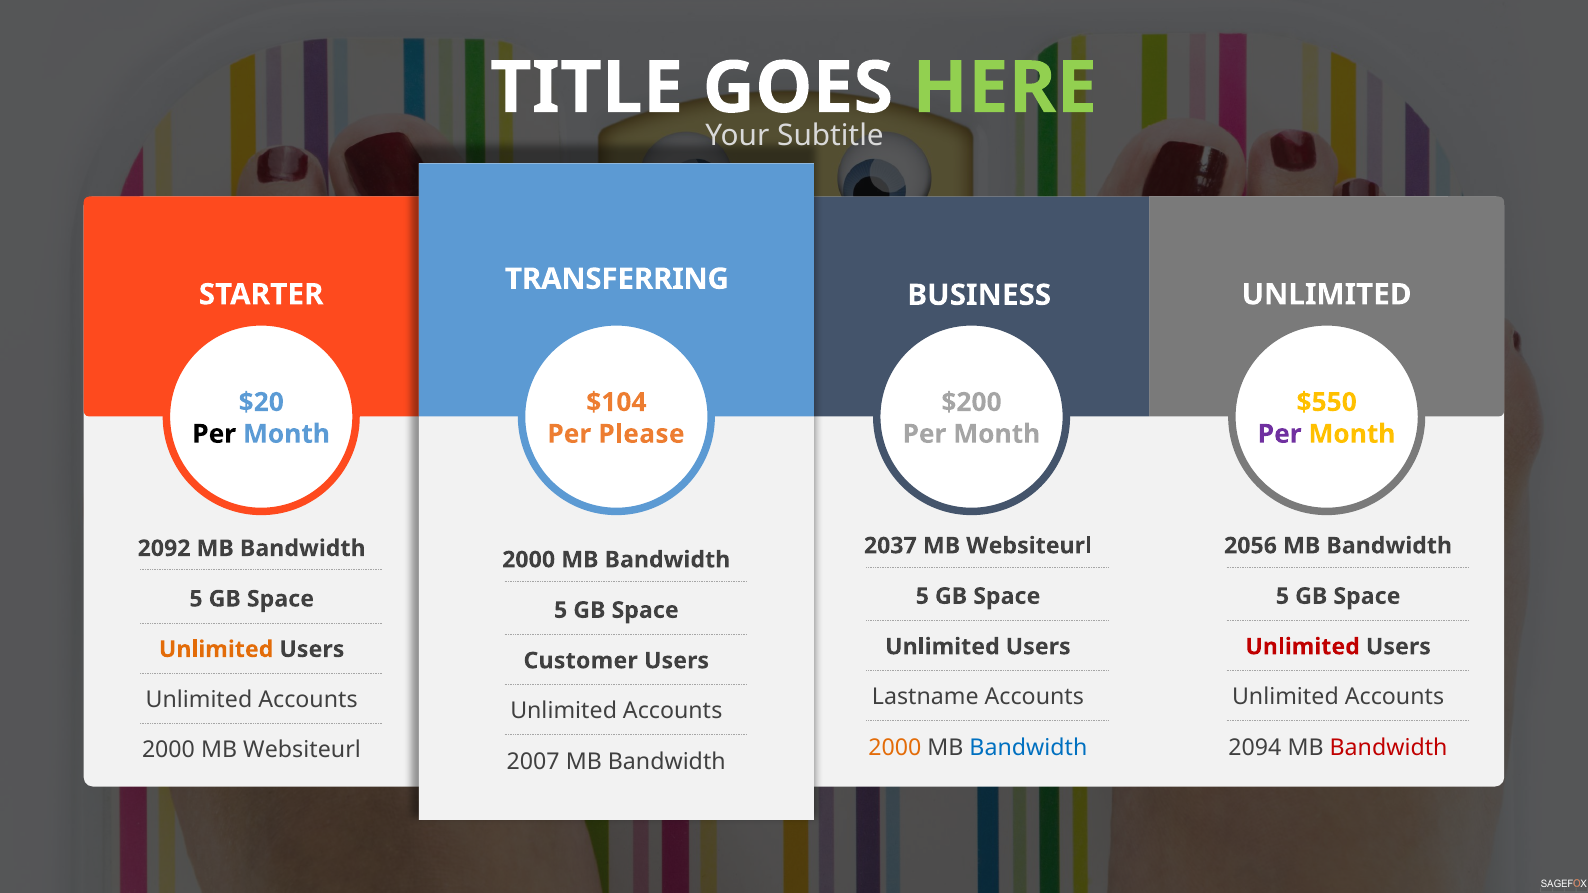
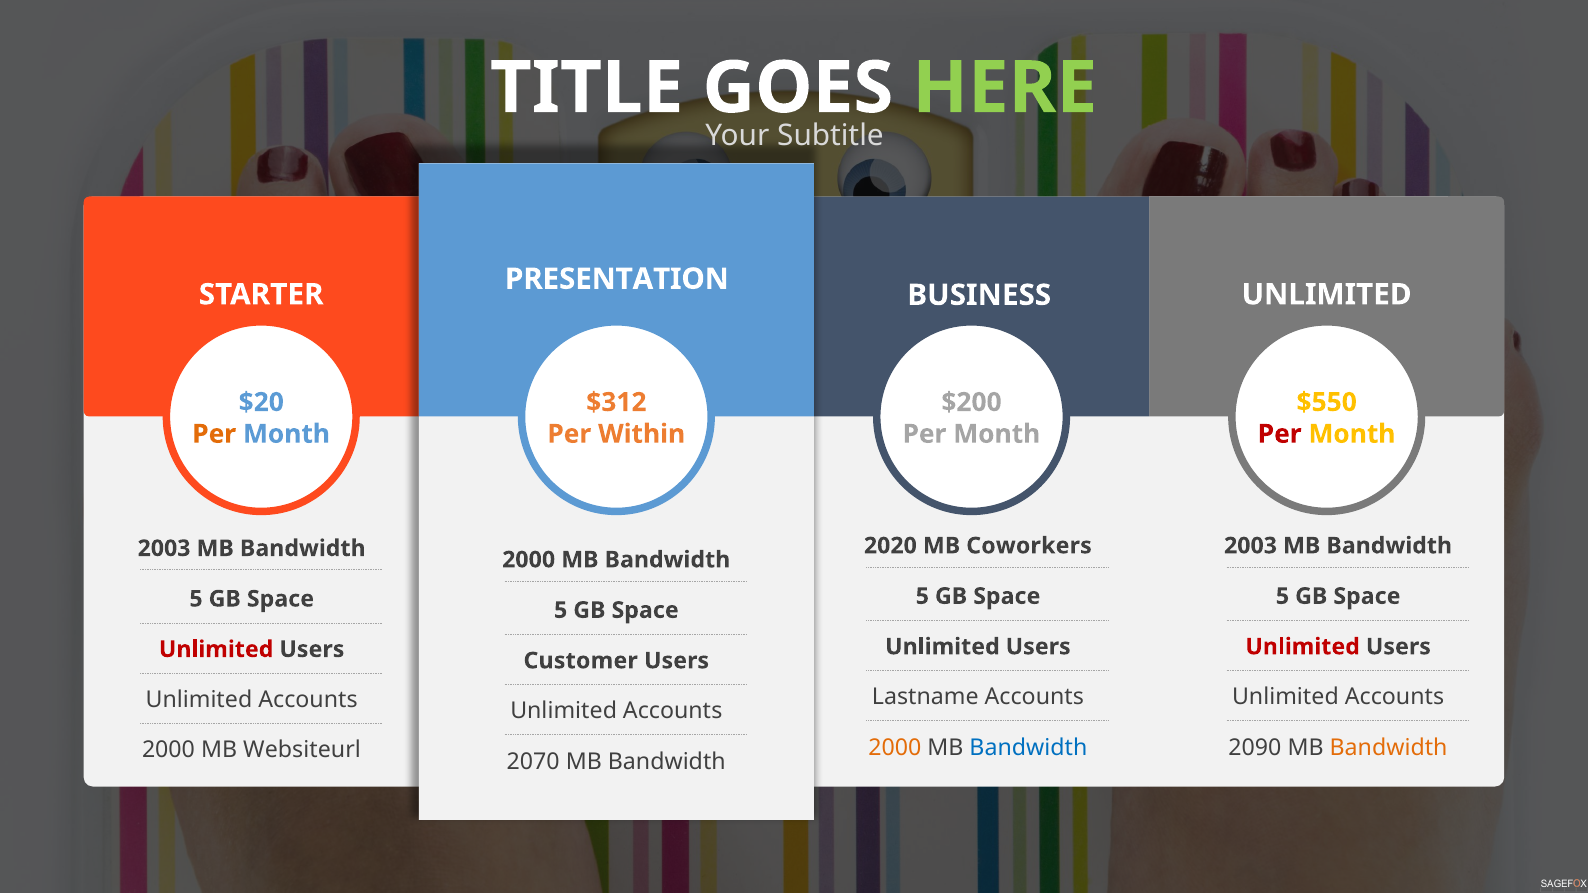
TRANSFERRING: TRANSFERRING -> PRESENTATION (617, 279)
$104: $104 -> $312 (616, 402)
Per colour: black -> orange (214, 434)
Please: Please -> Within (642, 434)
Per colour: purple -> red (1280, 434)
2037: 2037 -> 2020 (890, 546)
Websiteurl: Websiteurl -> Coworkers (1029, 546)
2056: 2056 -> 2003 (1251, 546)
2092: 2092 -> 2003 (164, 549)
Unlimited colour: orange -> red (216, 650)
2094: 2094 -> 2090 (1255, 748)
Bandwidth colour: red -> orange (1389, 748)
2007: 2007 -> 2070 (533, 762)
